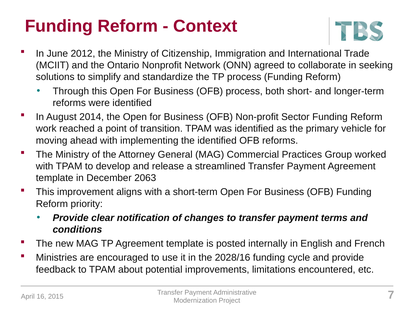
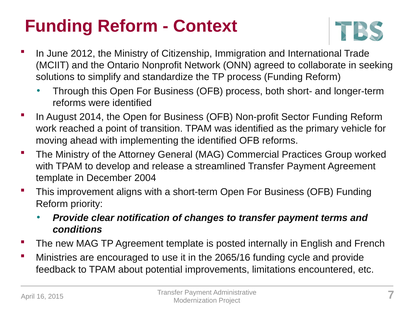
2063: 2063 -> 2004 (145, 178)
2028/16: 2028/16 -> 2065/16 (233, 257)
